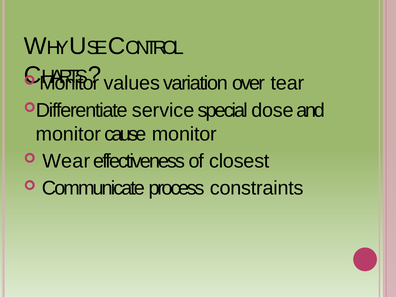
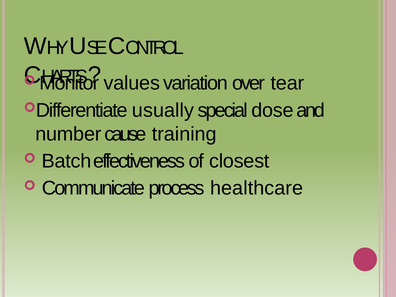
service: service -> usually (163, 110)
monitor: monitor -> number (68, 134)
cause monitor: monitor -> training (184, 134)
Wear: Wear -> Batch (66, 161)
constraints: constraints -> healthcare (257, 188)
